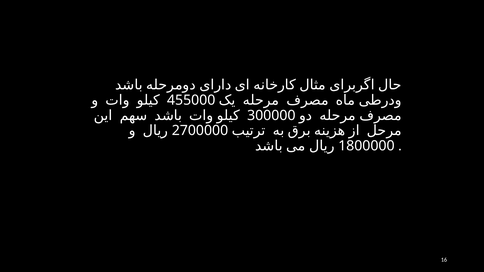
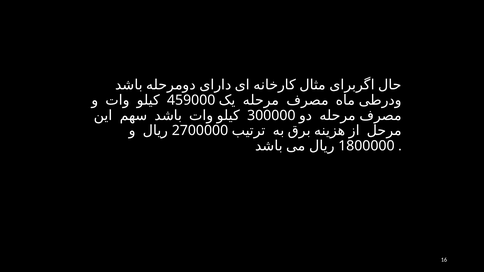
455000: 455000 -> 459000 (191, 100)
